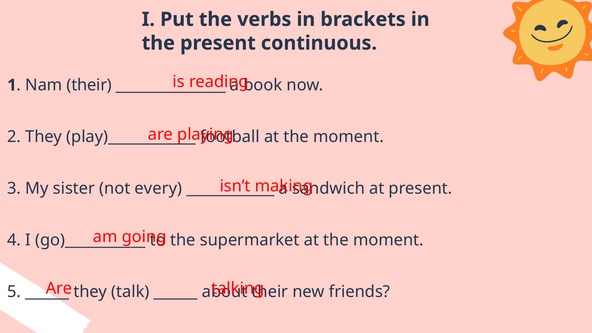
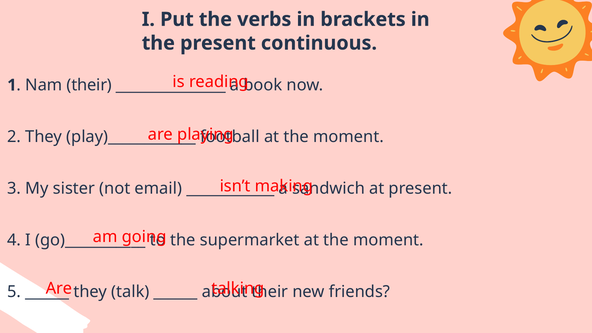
every: every -> email (158, 189)
